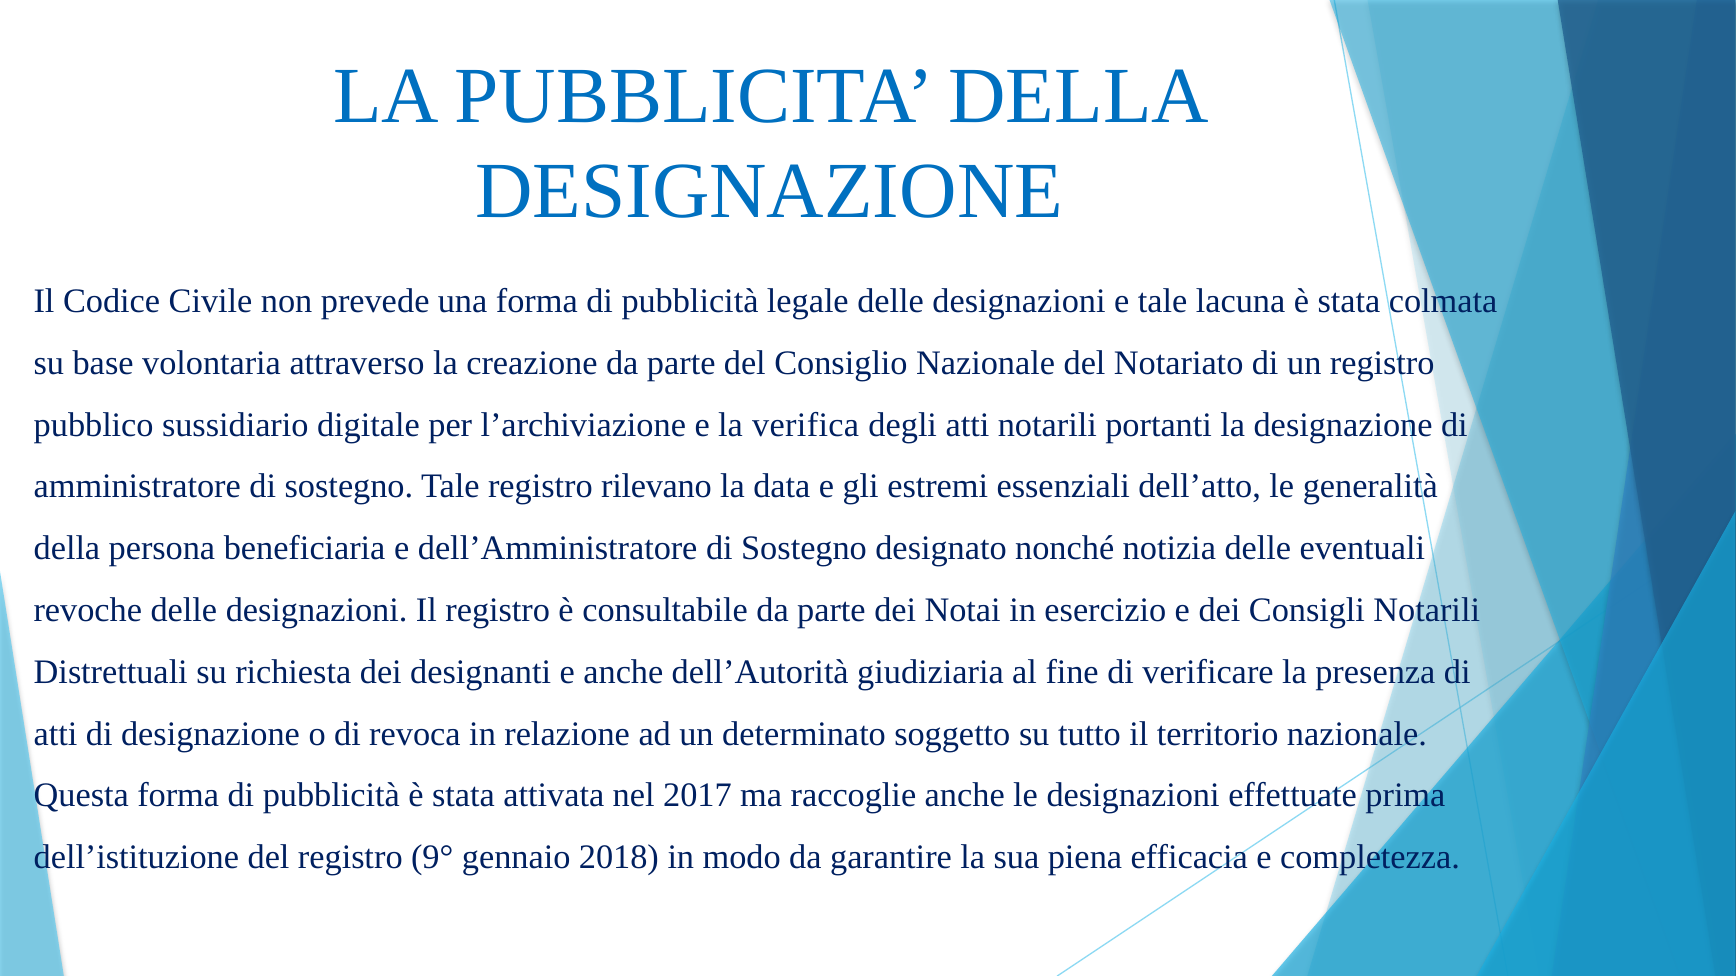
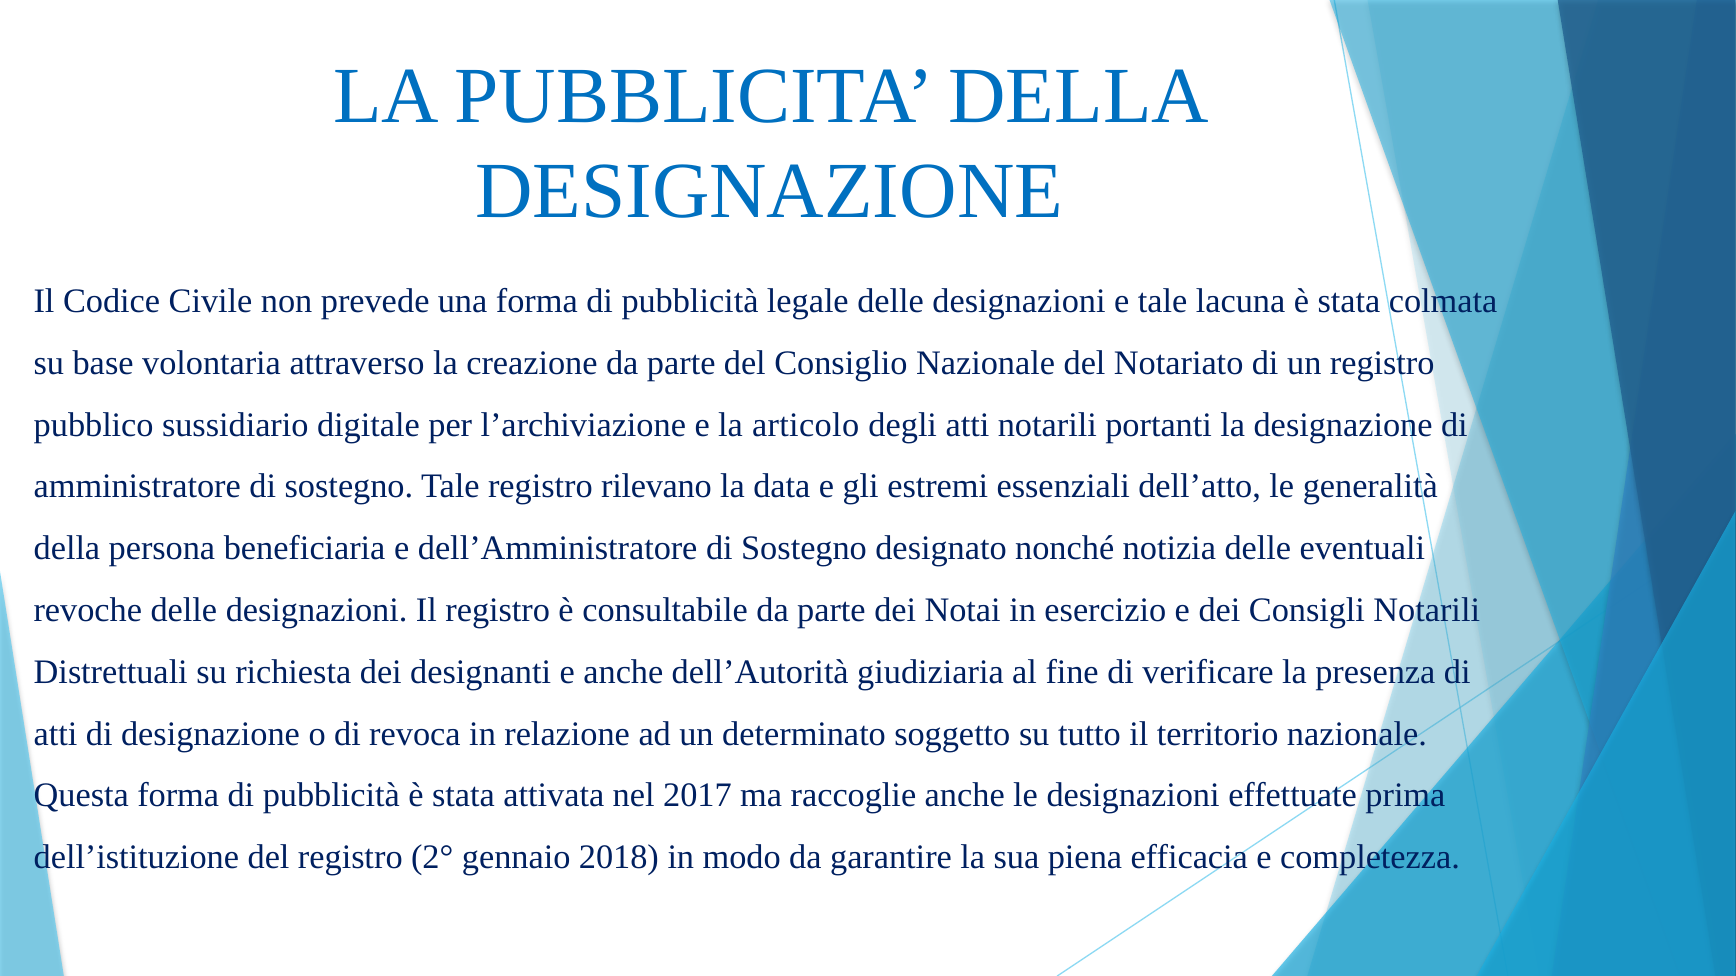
verifica: verifica -> articolo (806, 425)
9°: 9° -> 2° (432, 858)
